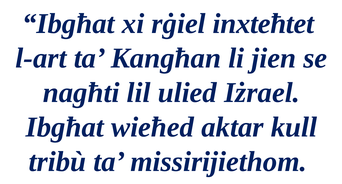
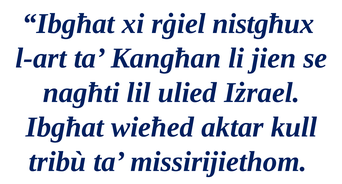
inxteħtet: inxteħtet -> nistgħux (263, 24)
